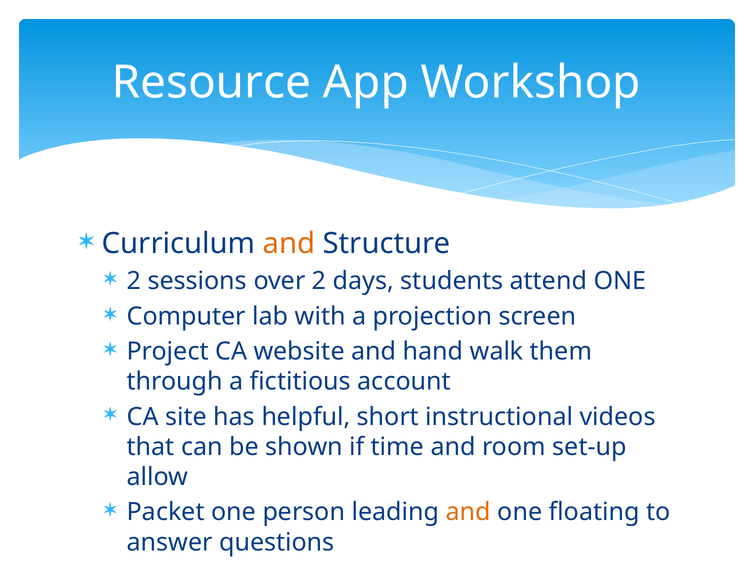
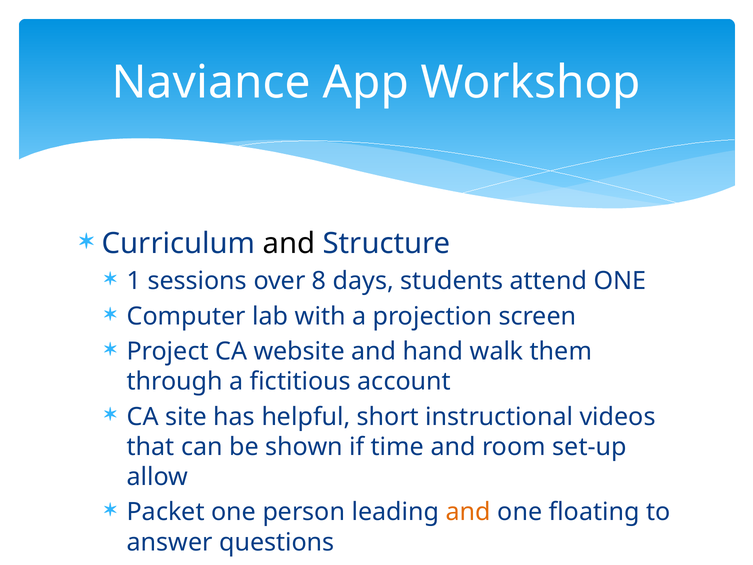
Resource: Resource -> Naviance (211, 83)
and colour: orange -> black (289, 244)
2: 2 -> 1 (134, 281)
over 2: 2 -> 8 (319, 281)
